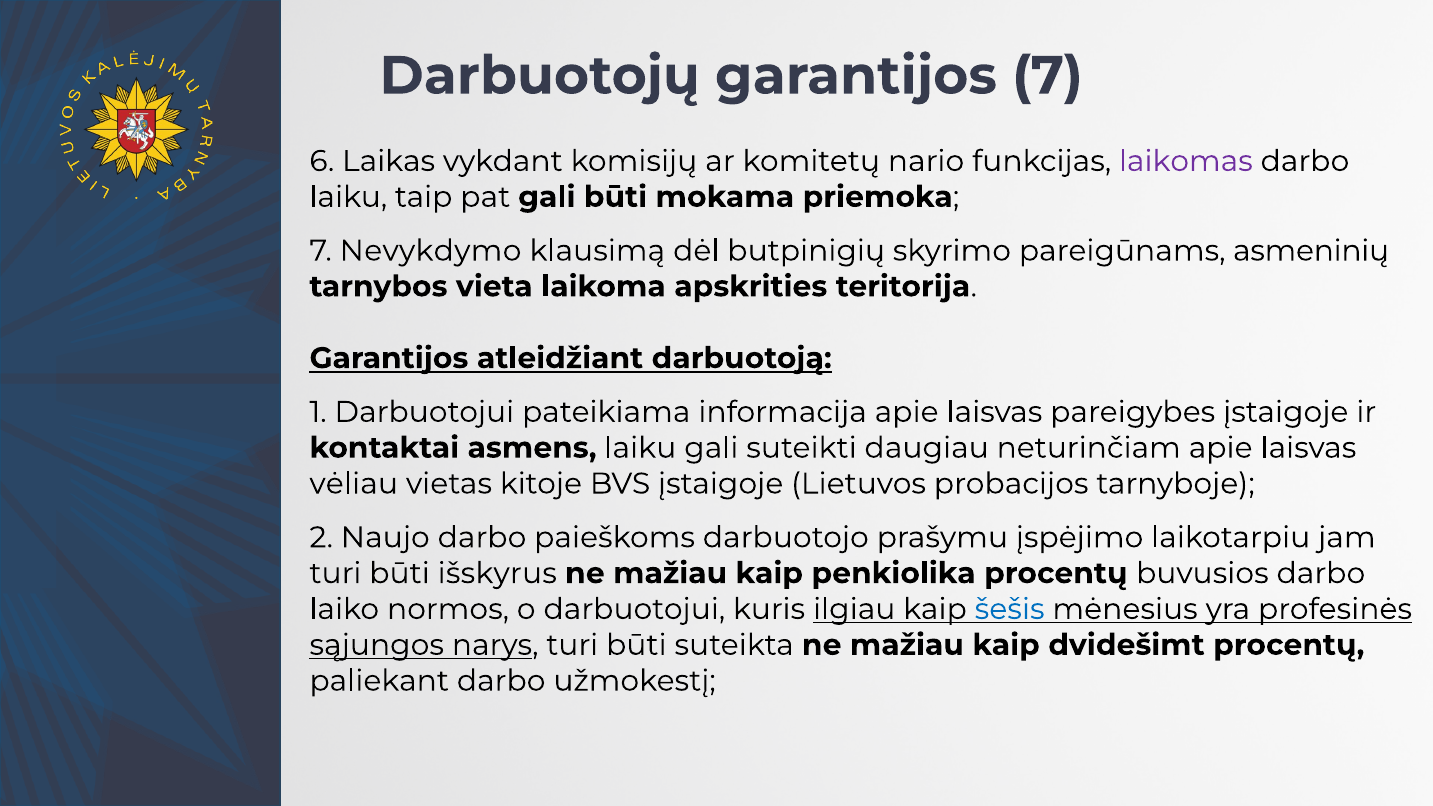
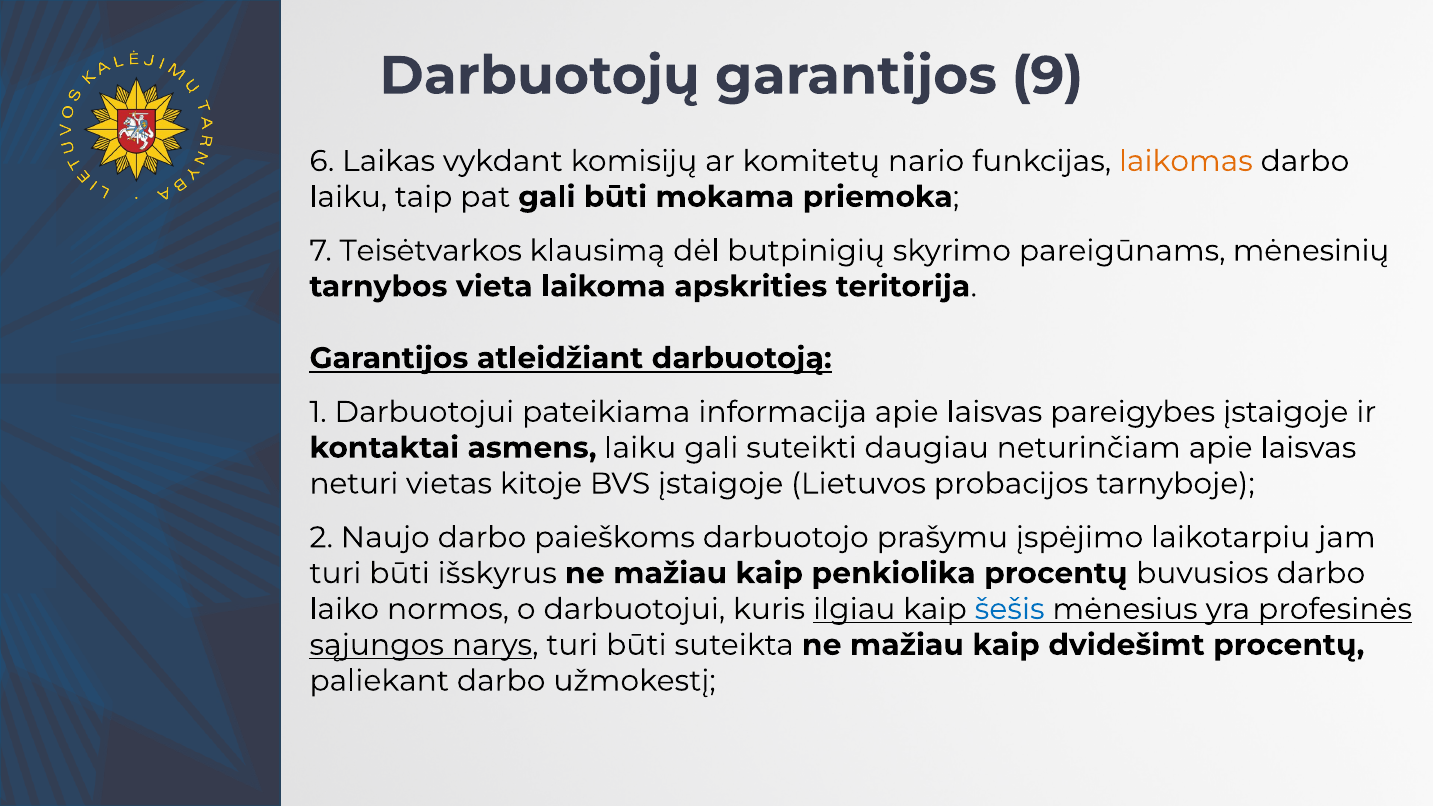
garantijos 7: 7 -> 9 (1047, 76)
laikomas colour: purple -> orange (1186, 161)
Nevykdymo: Nevykdymo -> Teisėtvarkos (431, 251)
asmeninių: asmeninių -> mėnesinių (1311, 251)
vėliau: vėliau -> neturi (354, 484)
